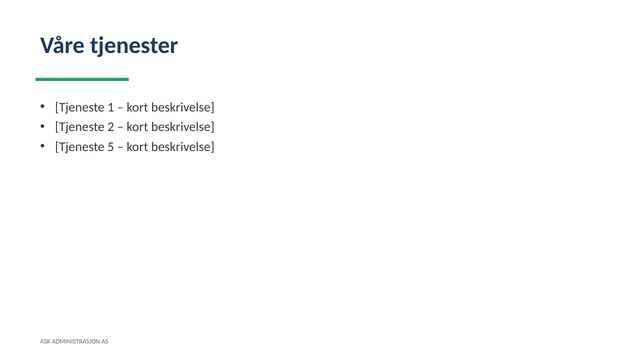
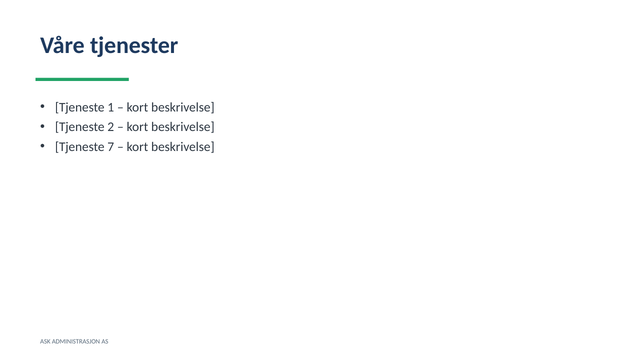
5: 5 -> 7 (111, 147)
